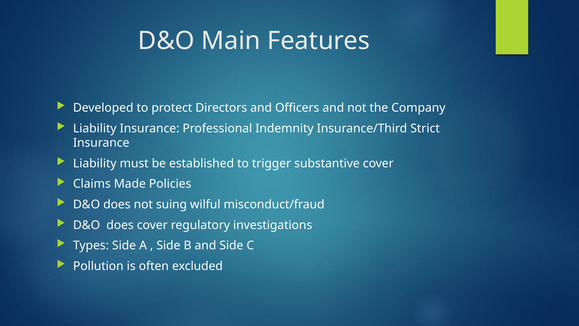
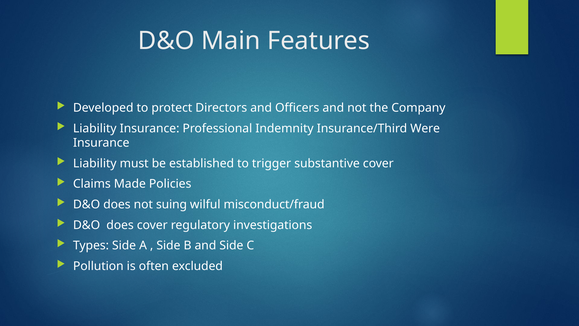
Strict: Strict -> Were (425, 128)
